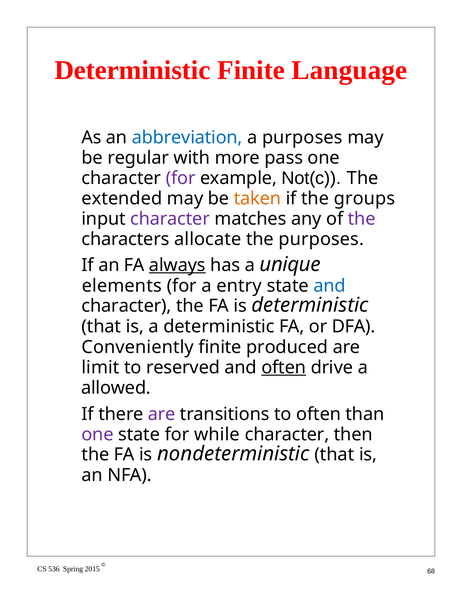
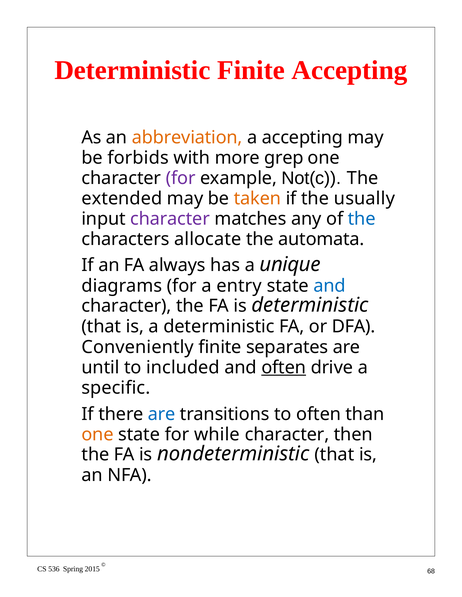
Finite Language: Language -> Accepting (350, 70)
abbreviation colour: blue -> orange (187, 138)
a purposes: purposes -> accepting (302, 138)
regular: regular -> forbids (138, 158)
pass: pass -> grep (284, 158)
groups: groups -> usually (364, 199)
the colour: purple -> blue (362, 219)
the purposes: purposes -> automata (321, 240)
always underline: present -> none (177, 266)
elements: elements -> diagrams (122, 286)
produced: produced -> separates (287, 348)
limit: limit -> until (100, 368)
reserved: reserved -> included (183, 368)
allowed: allowed -> specific (116, 388)
are colour: purple -> blue (162, 415)
one colour: purple -> orange (98, 435)
